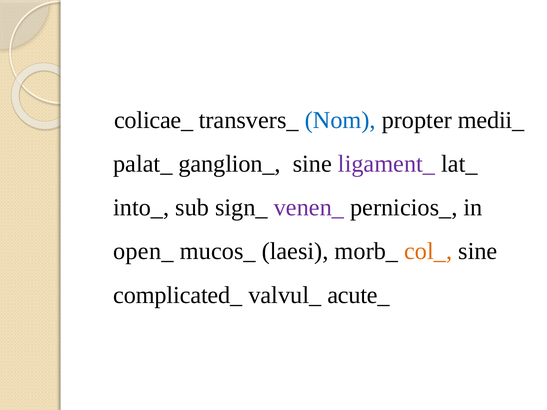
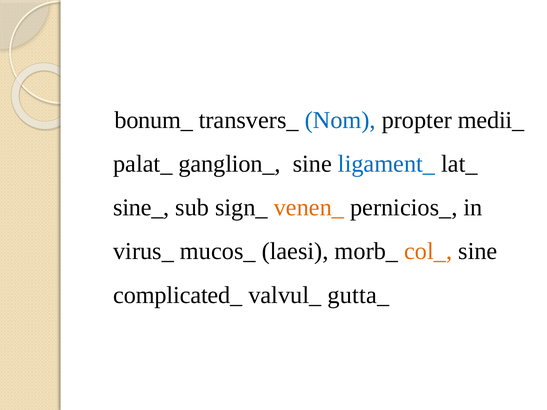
colicae_: colicae_ -> bonum_ (154, 120)
ligament_ colour: purple -> blue (387, 164)
into_: into_ -> sine_ (141, 208)
venen_ colour: purple -> orange (309, 208)
open_: open_ -> virus_ (144, 251)
acute_: acute_ -> gutta_ (358, 295)
